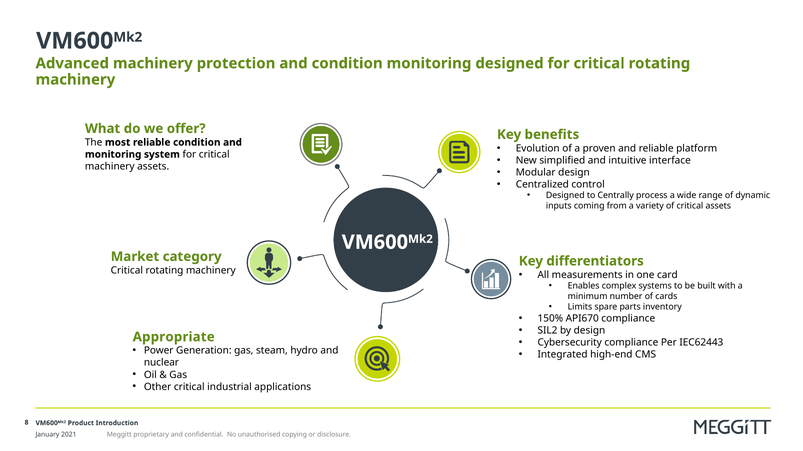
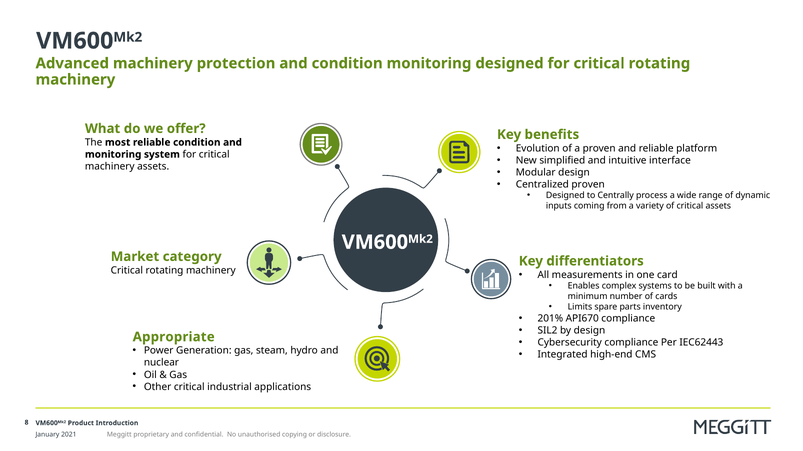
Centralized control: control -> proven (588, 185)
150%: 150% -> 201% (550, 319)
